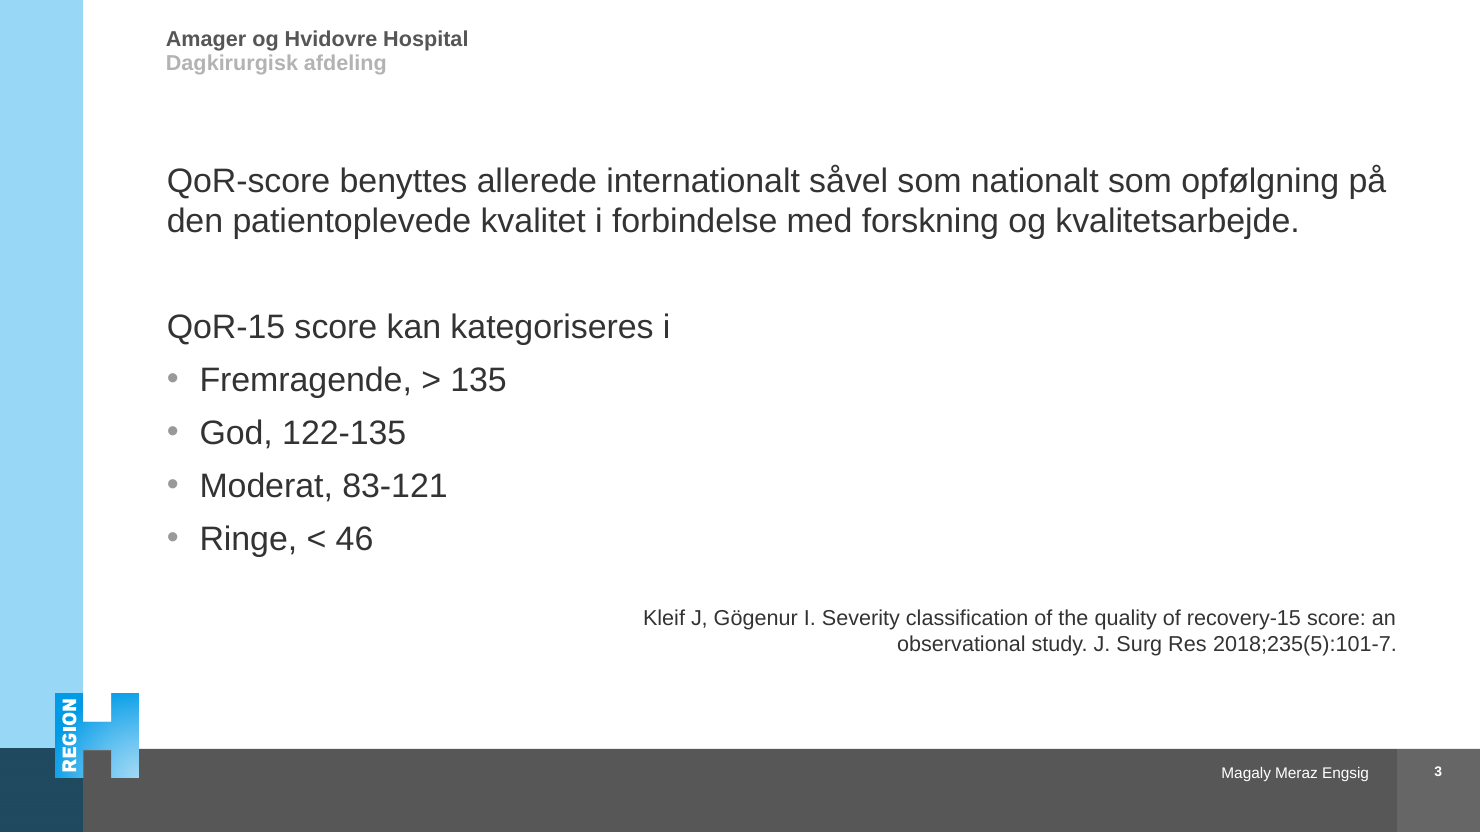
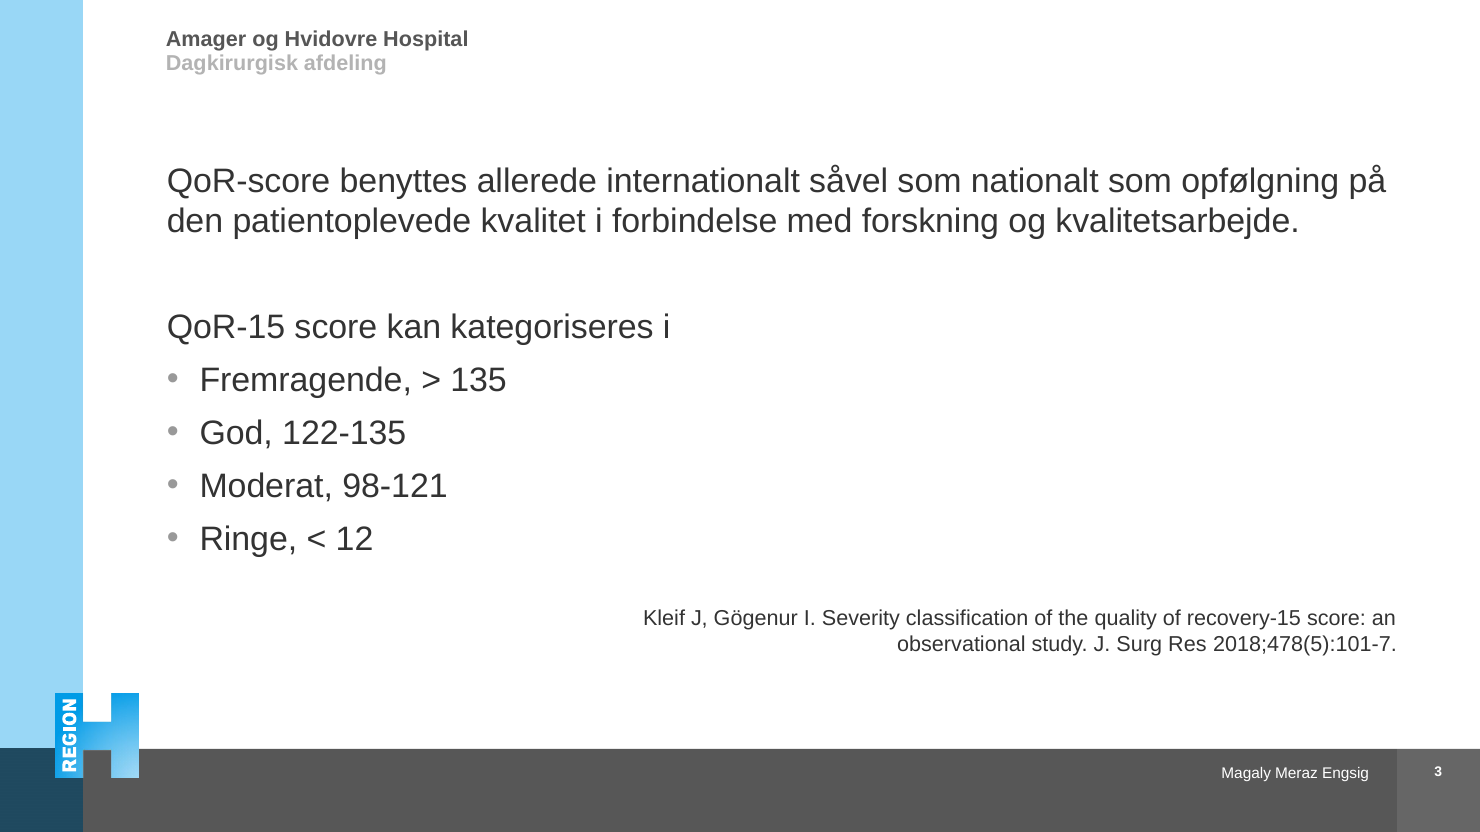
83-121: 83-121 -> 98-121 (395, 487)
46: 46 -> 12 (355, 540)
2018;235(5):101-7: 2018;235(5):101-7 -> 2018;478(5):101-7 (1305, 645)
